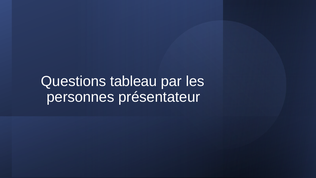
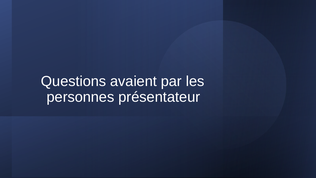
tableau: tableau -> avaient (133, 81)
